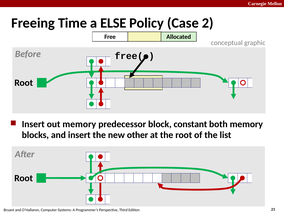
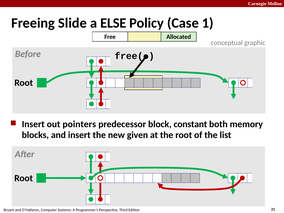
Time: Time -> Slide (72, 23)
2: 2 -> 1 (208, 23)
out memory: memory -> pointers (79, 124)
other: other -> given (137, 135)
